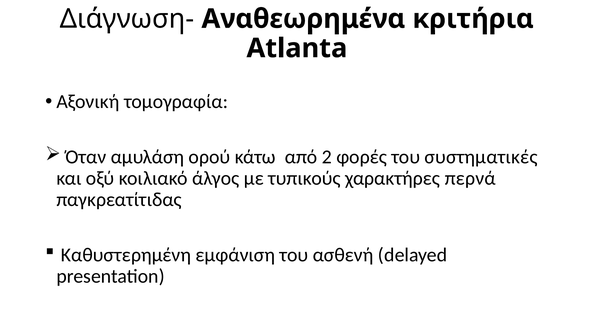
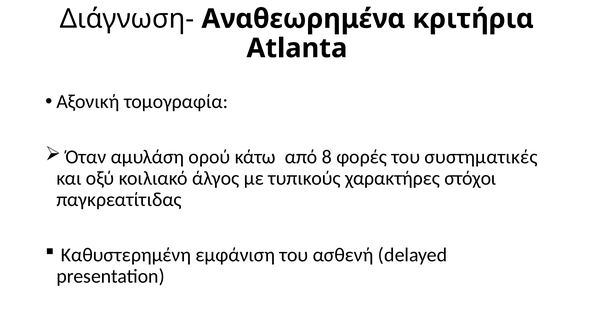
2: 2 -> 8 (327, 157)
περνά: περνά -> στόχοι (470, 178)
